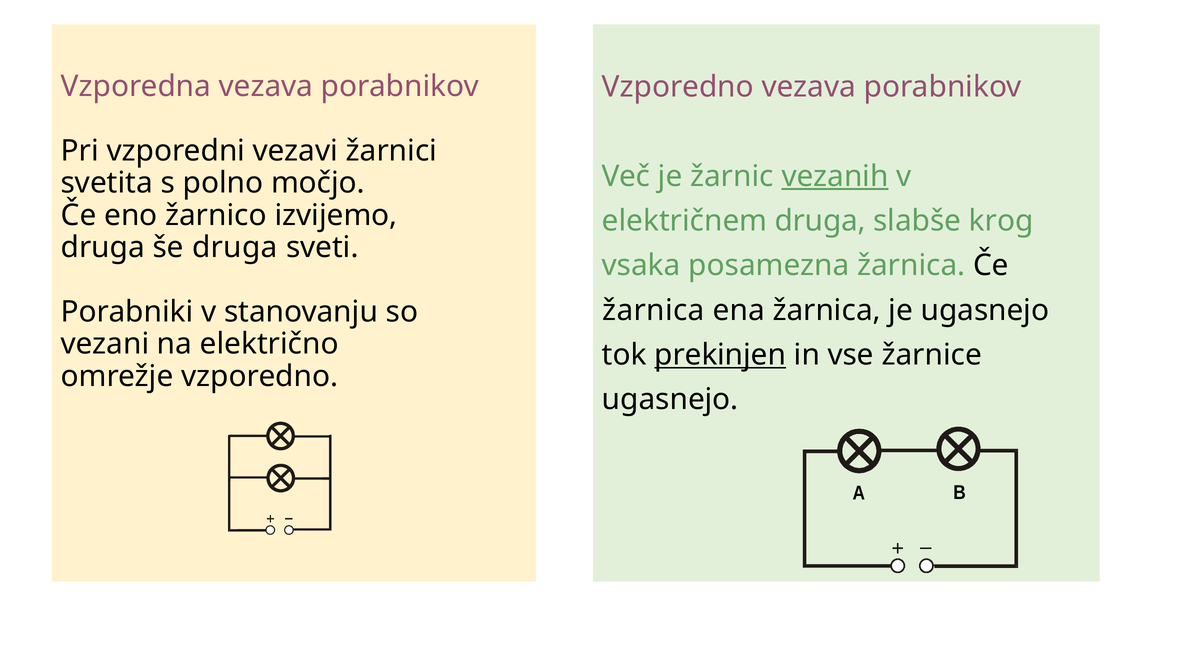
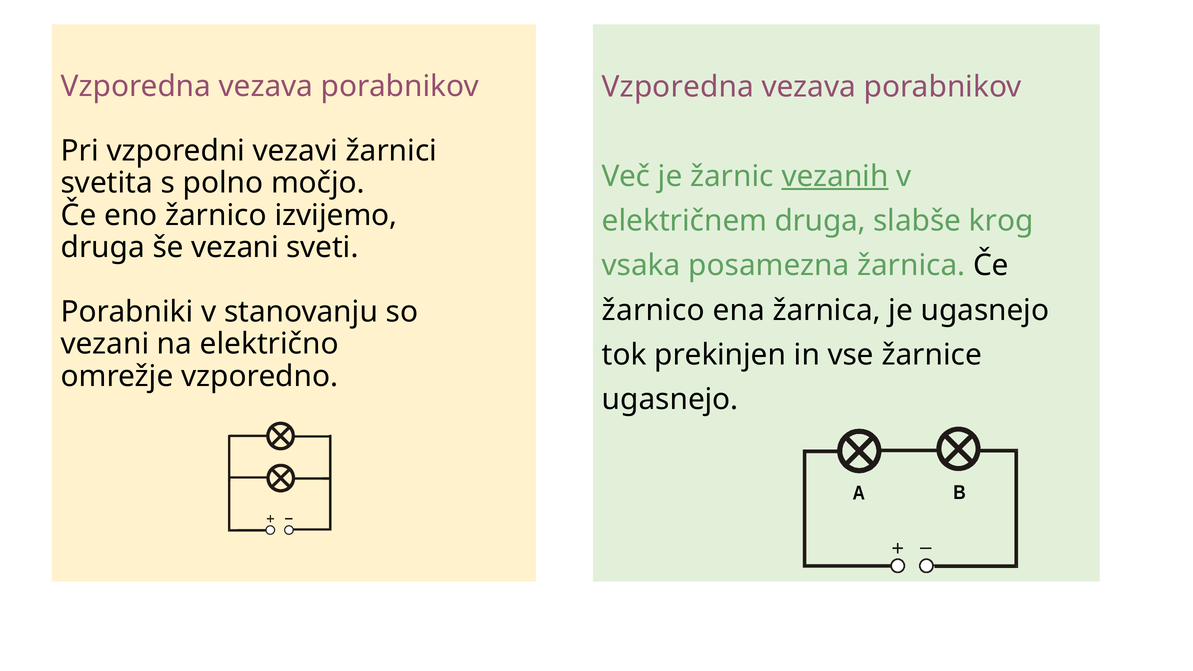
Vzporedno: Vzporedno -> Vzporedna (678, 87)
še druga: druga -> vezani (235, 247)
žarnica: žarnica -> žarnico (653, 310)
prekinjen underline: present -> none (720, 355)
